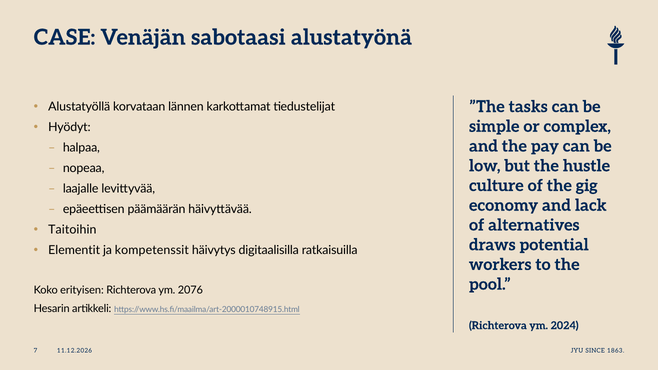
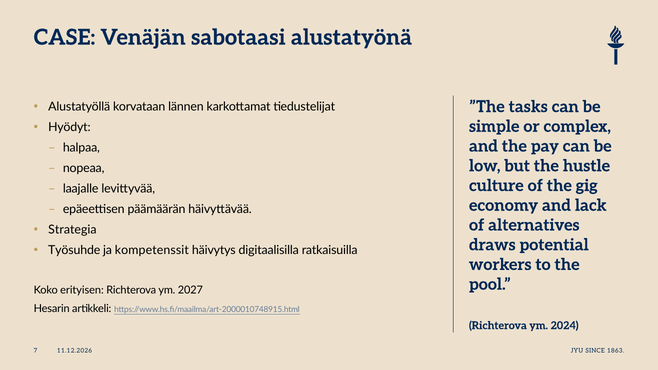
Taitoihin: Taitoihin -> Strategia (72, 230)
Elementit: Elementit -> Työsuhde (74, 250)
2076: 2076 -> 2027 (190, 290)
